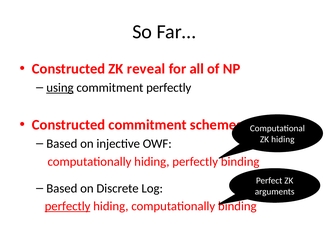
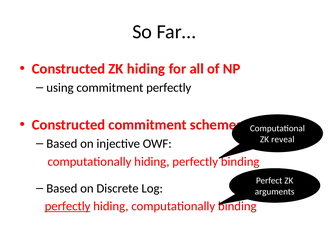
ZK reveal: reveal -> hiding (146, 69)
using underline: present -> none (60, 88)
ZK hiding: hiding -> reveal (283, 139)
